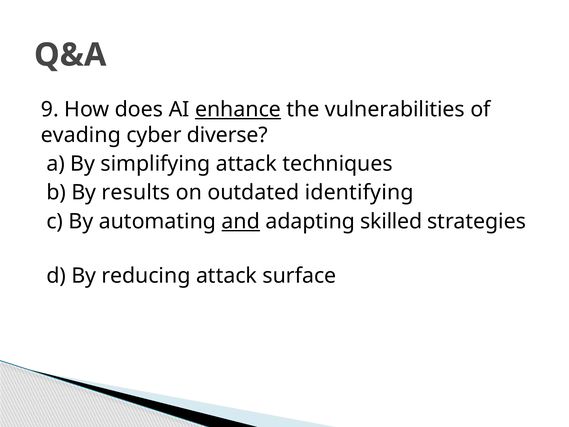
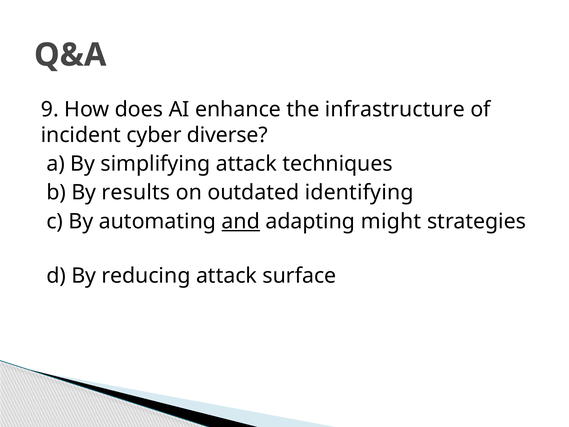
enhance underline: present -> none (238, 109)
vulnerabilities: vulnerabilities -> infrastructure (395, 109)
evading: evading -> incident (81, 135)
skilled: skilled -> might (391, 221)
